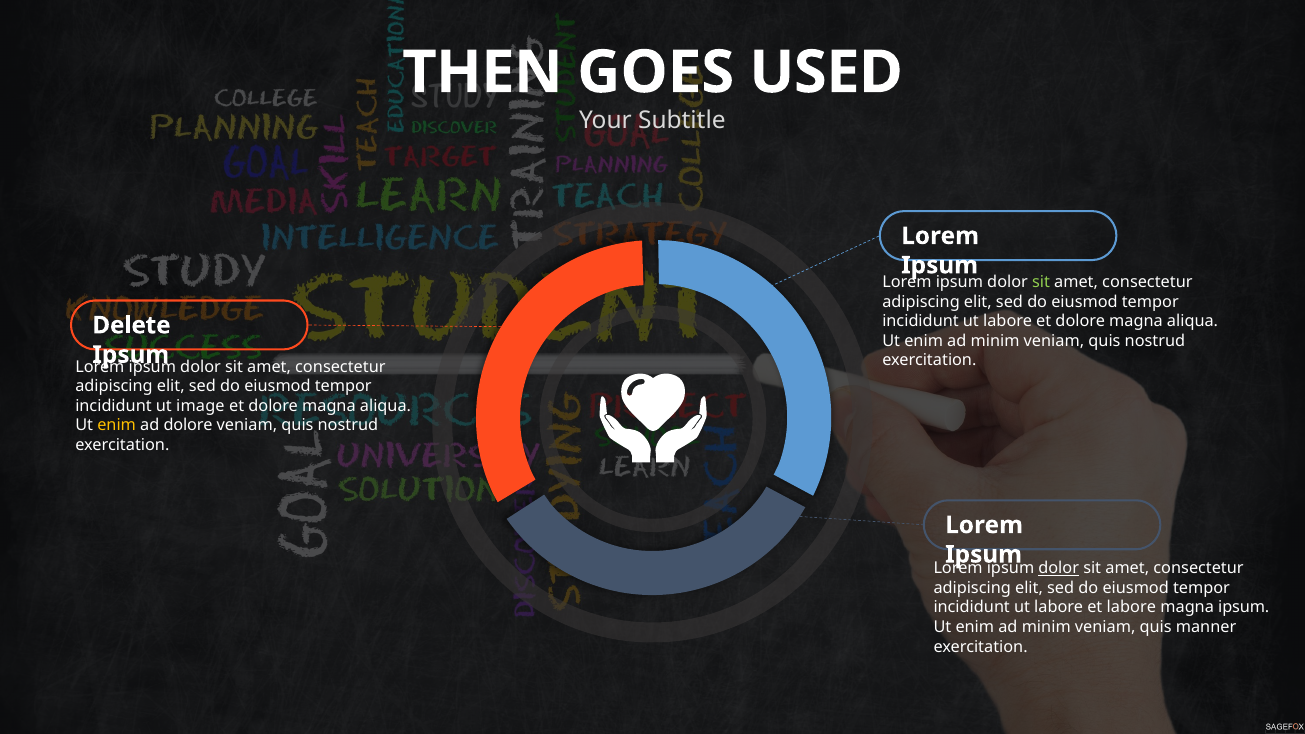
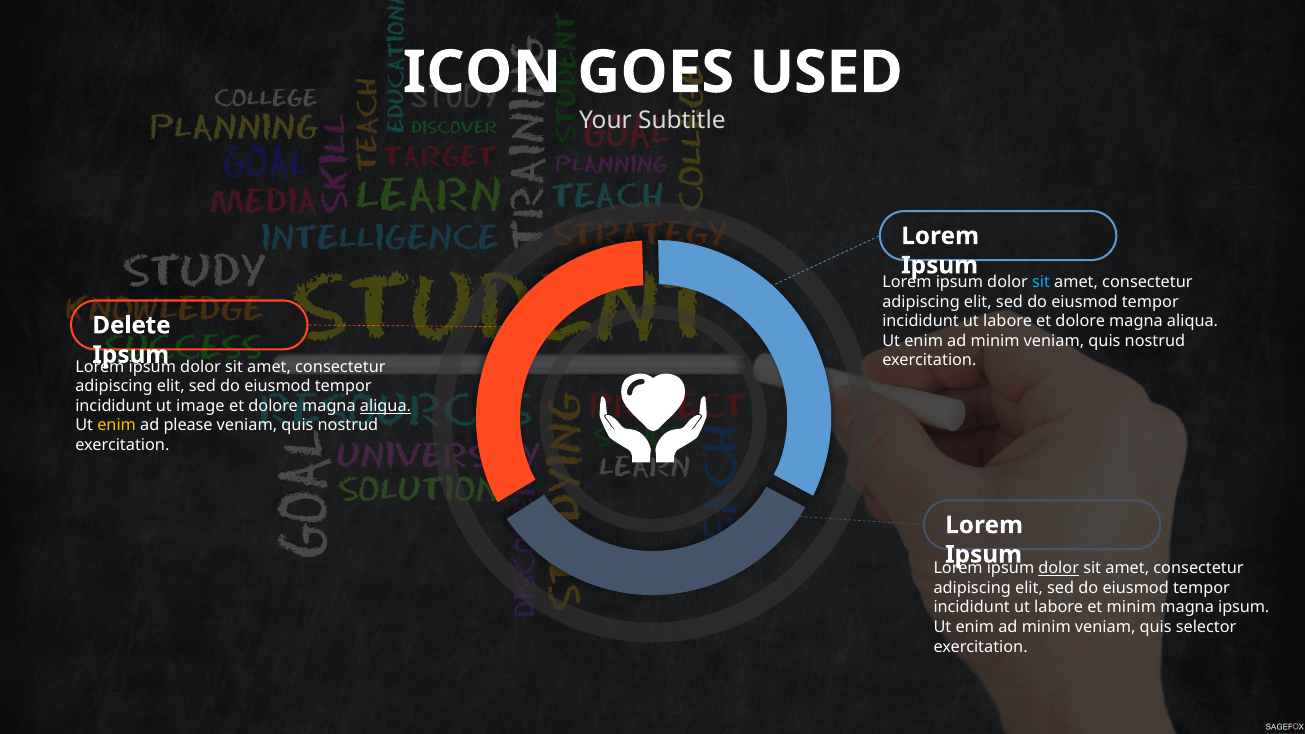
THEN: THEN -> ICON (482, 72)
sit colour: light green -> light blue (1041, 282)
aliqua underline: none -> present (385, 406)
ad dolore: dolore -> please (188, 426)
et labore: labore -> minim (1131, 608)
manner: manner -> selector (1206, 627)
